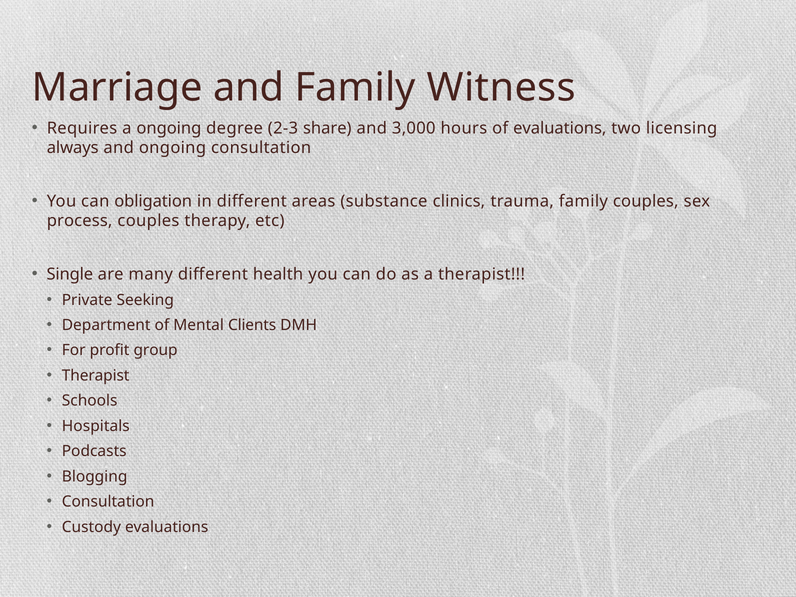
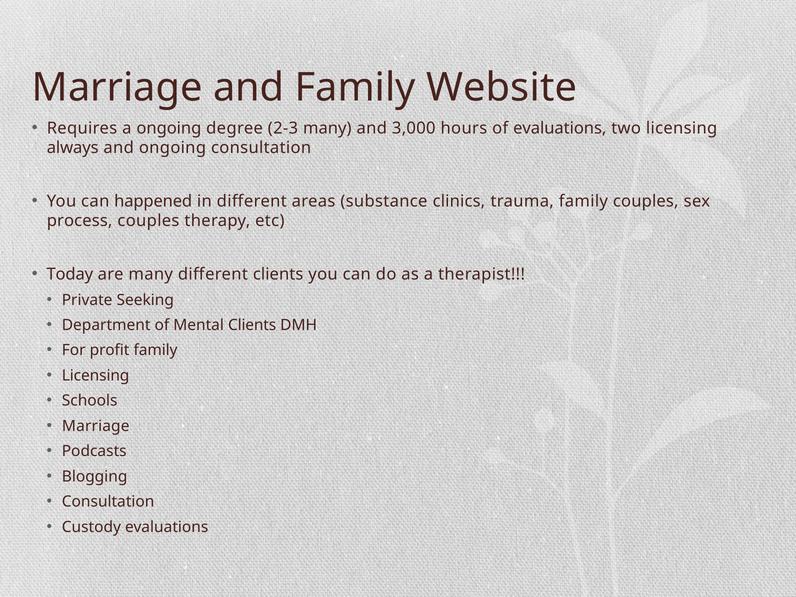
Witness: Witness -> Website (502, 88)
2-3 share: share -> many (327, 128)
obligation: obligation -> happened (153, 201)
Single: Single -> Today (70, 274)
different health: health -> clients (278, 274)
profit group: group -> family (156, 350)
Therapist: Therapist -> Licensing (96, 376)
Hospitals: Hospitals -> Marriage (96, 426)
